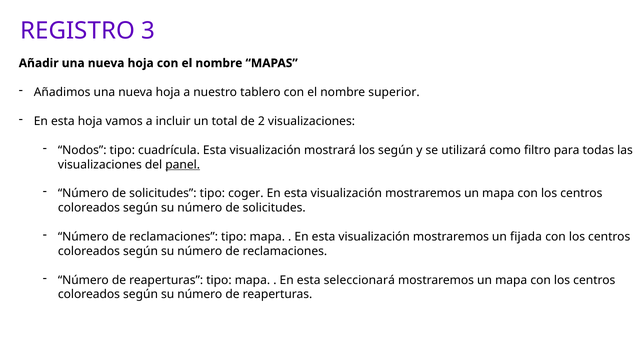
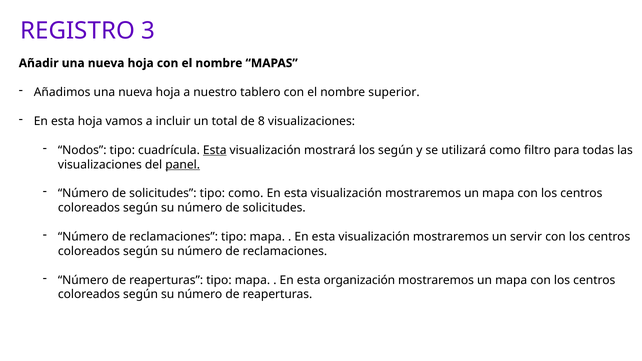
2: 2 -> 8 (261, 121)
Esta underline: none -> present (215, 150)
tipo coger: coger -> como (246, 193)
fijada: fijada -> servir (526, 237)
seleccionará: seleccionará -> organización (359, 280)
